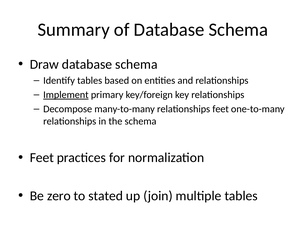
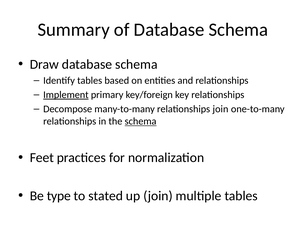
relationships feet: feet -> join (221, 109)
schema underline: none -> present (141, 121)
zero: zero -> type (59, 196)
